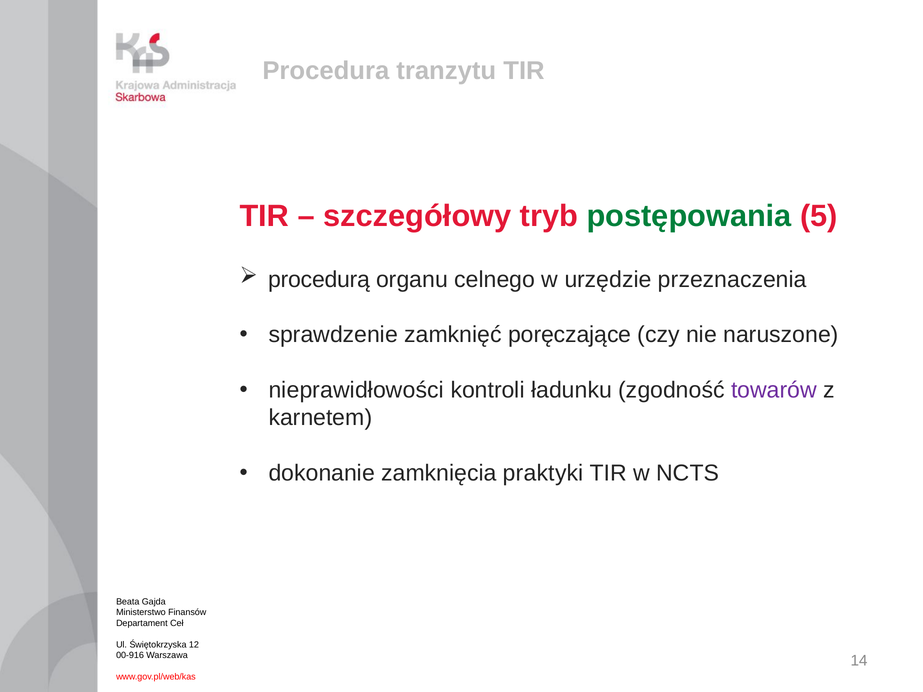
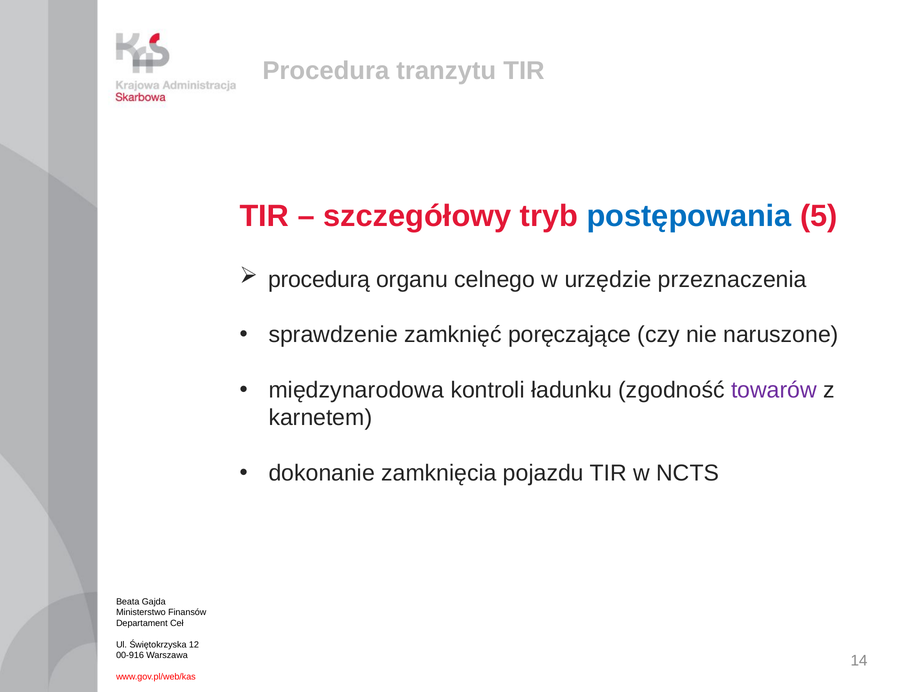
postępowania colour: green -> blue (689, 216)
nieprawidłowości: nieprawidłowości -> międzynarodowa (356, 390)
praktyki: praktyki -> pojazdu (543, 473)
